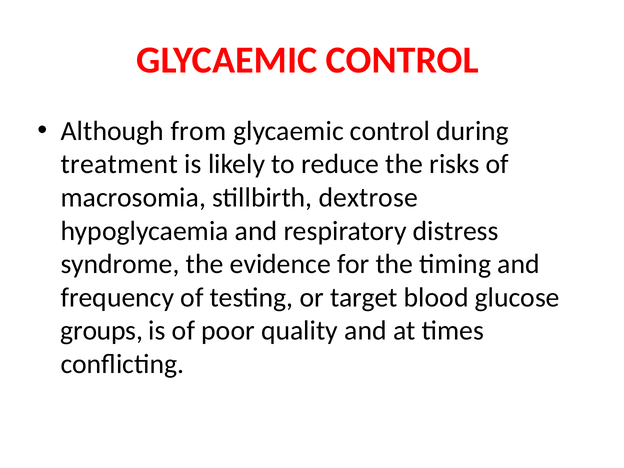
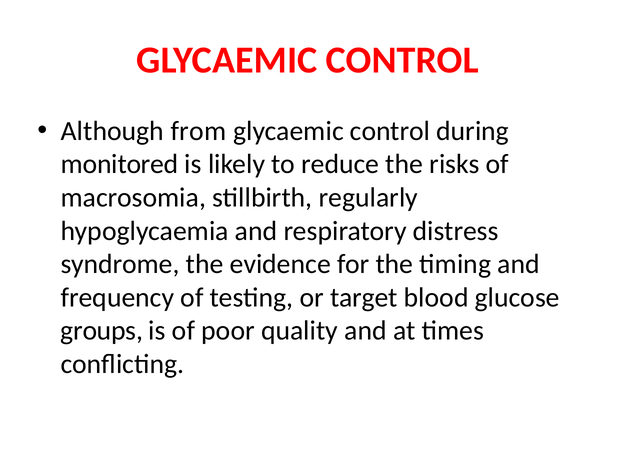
treatment: treatment -> monitored (120, 164)
dextrose: dextrose -> regularly (368, 198)
